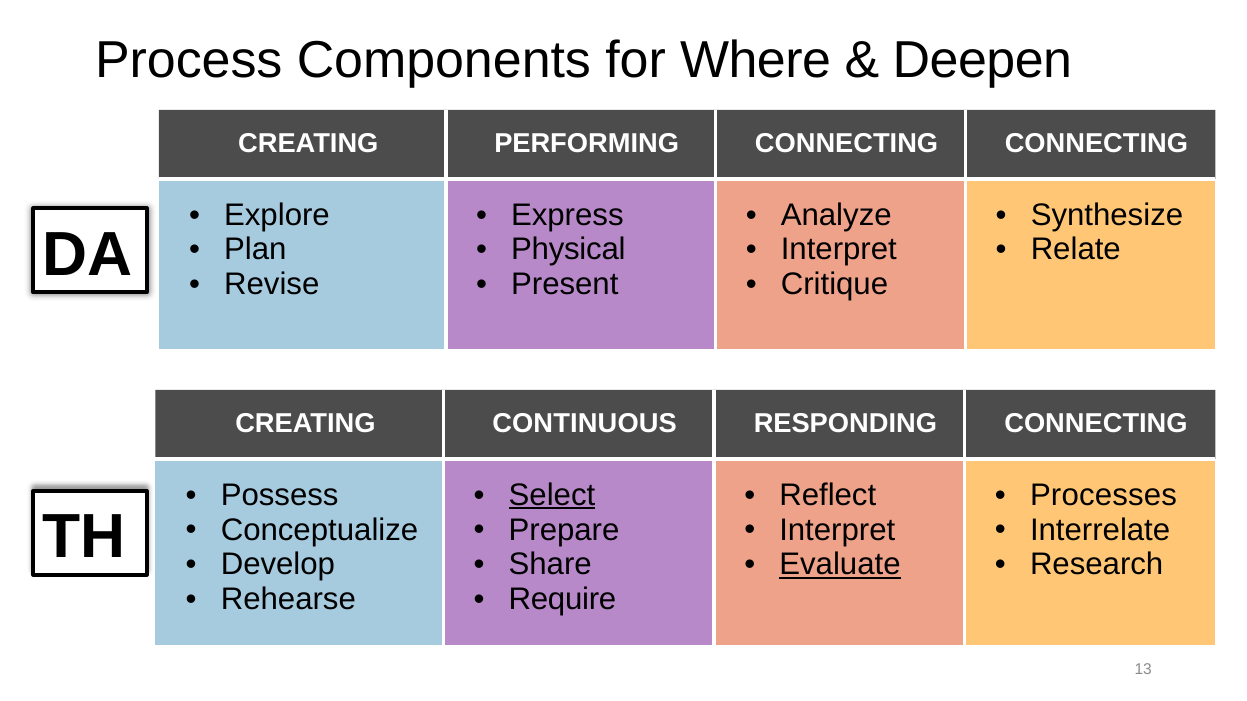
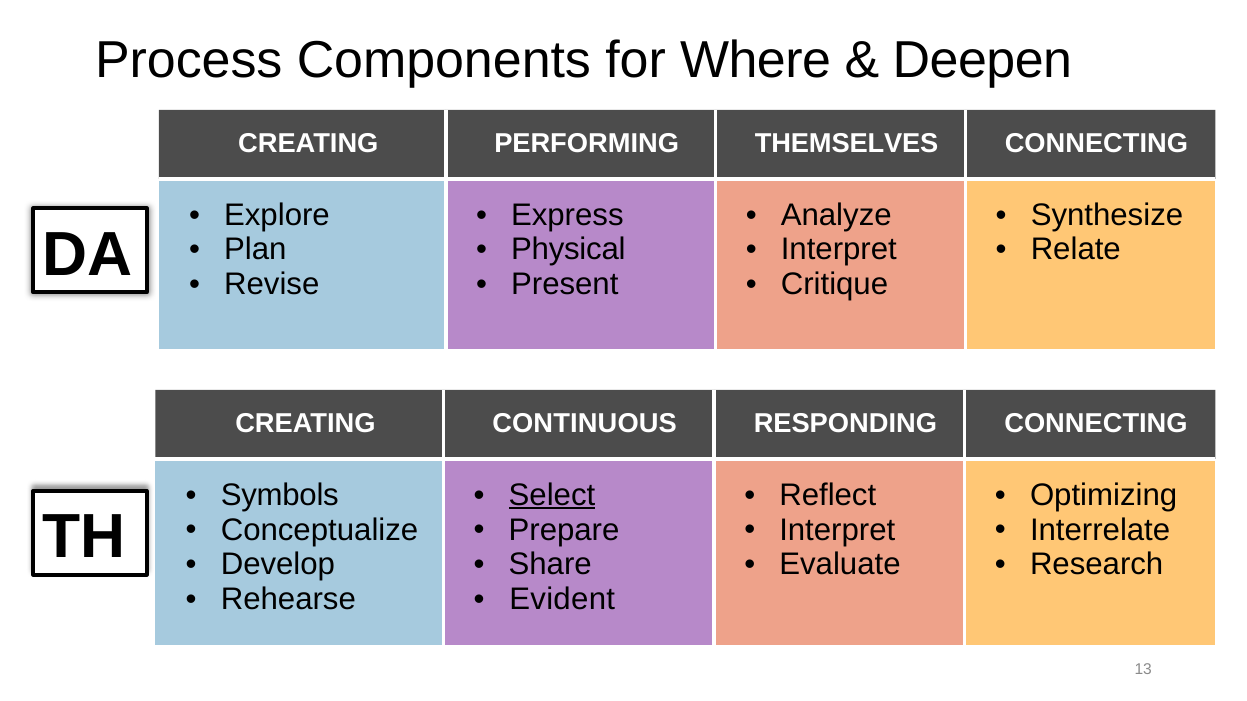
PERFORMING CONNECTING: CONNECTING -> THEMSELVES (847, 144)
Possess: Possess -> Symbols (280, 495)
Processes: Processes -> Optimizing (1104, 495)
Evaluate underline: present -> none (840, 565)
Require: Require -> Evident (562, 600)
